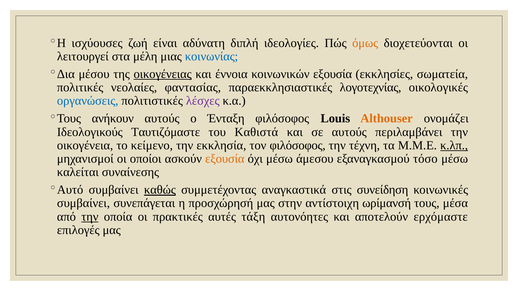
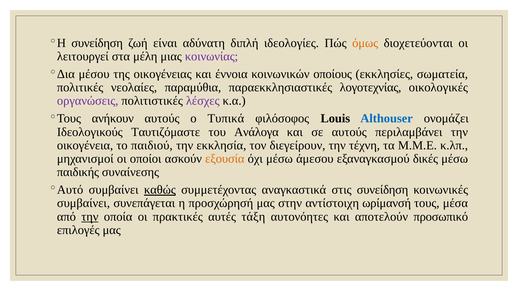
Η ισχύουσες: ισχύουσες -> συνείδηση (97, 43)
κοινωνίας colour: blue -> purple (212, 56)
οικογένειας underline: present -> none (163, 74)
κοινωνικών εξουσία: εξουσία -> οποίους (333, 74)
φαντασίας: φαντασίας -> παραμύθια (193, 88)
οργανώσεις colour: blue -> purple (88, 101)
Ένταξη: Ένταξη -> Τυπικά (226, 119)
Althouser colour: orange -> blue (387, 119)
Καθιστά: Καθιστά -> Ανάλογα (256, 132)
κείμενο: κείμενο -> παιδιού (152, 146)
τον φιλόσοφος: φιλόσοφος -> διεγείρουν (298, 146)
κ.λπ underline: present -> none (454, 146)
τόσο: τόσο -> δικές (425, 159)
καλείται: καλείται -> παιδικής (78, 172)
ερχόμαστε: ερχόμαστε -> προσωπικό (441, 217)
